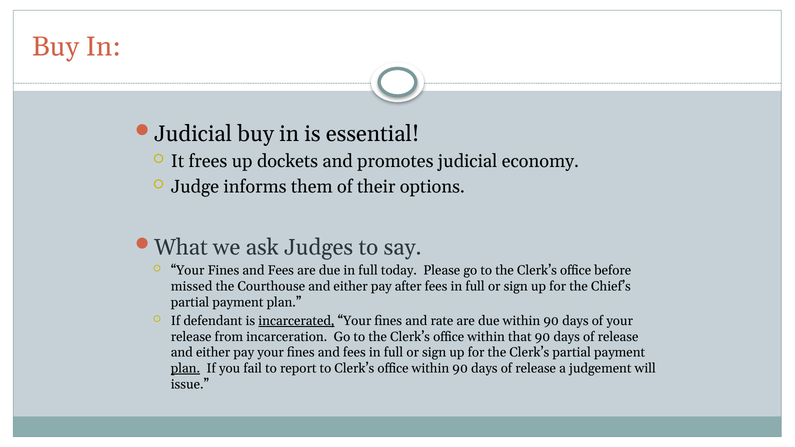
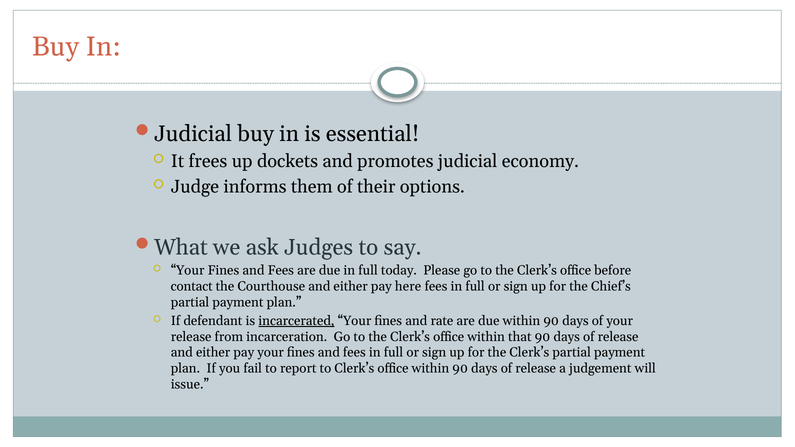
missed: missed -> contact (192, 287)
after: after -> here (408, 287)
plan underline: present -> none (185, 369)
